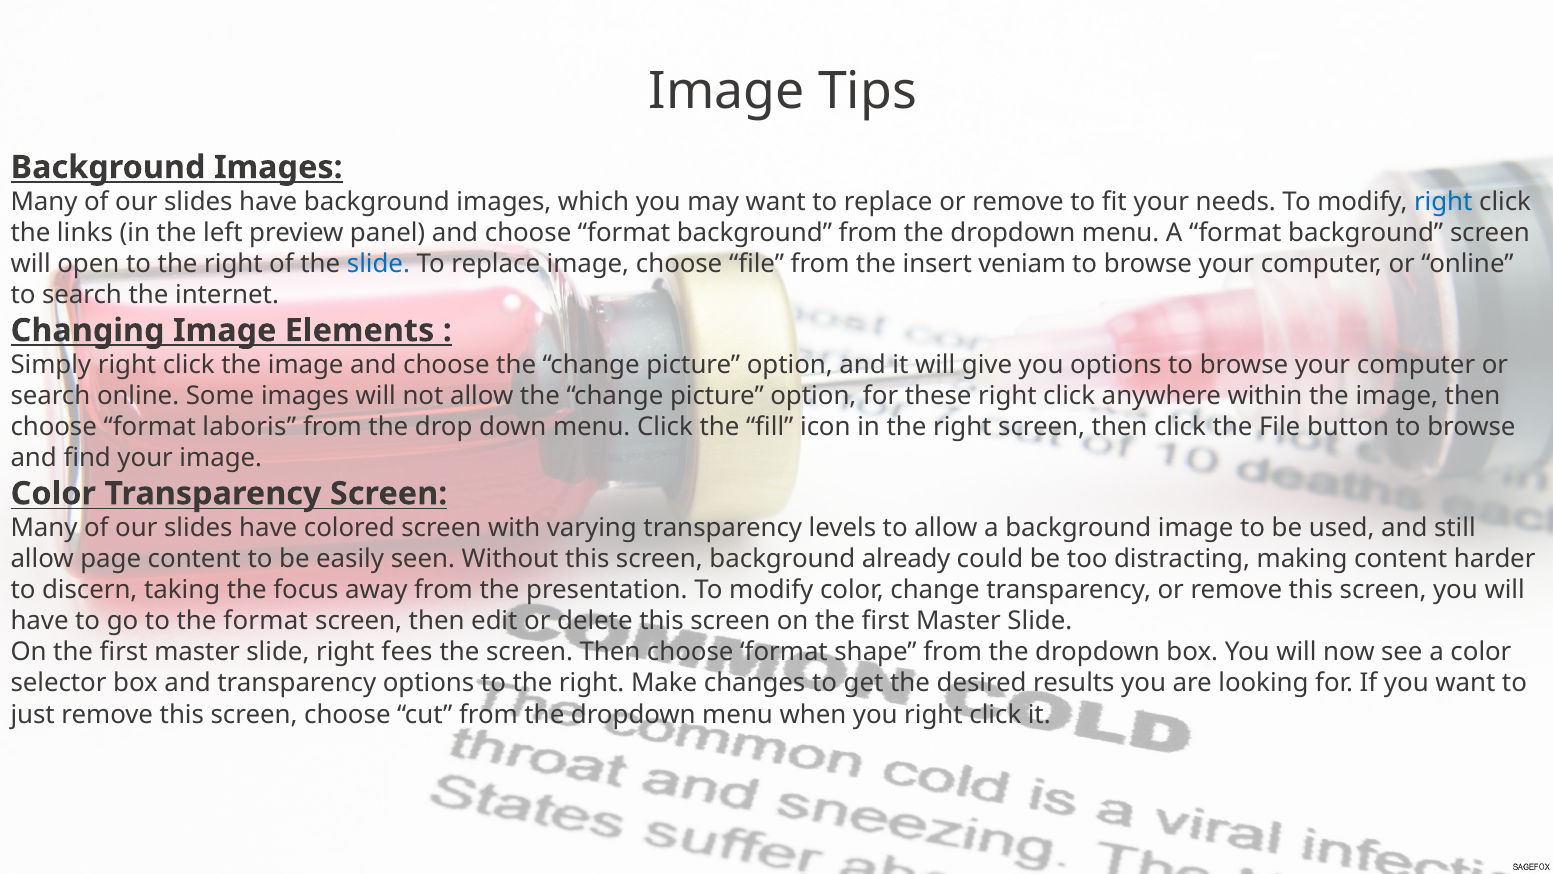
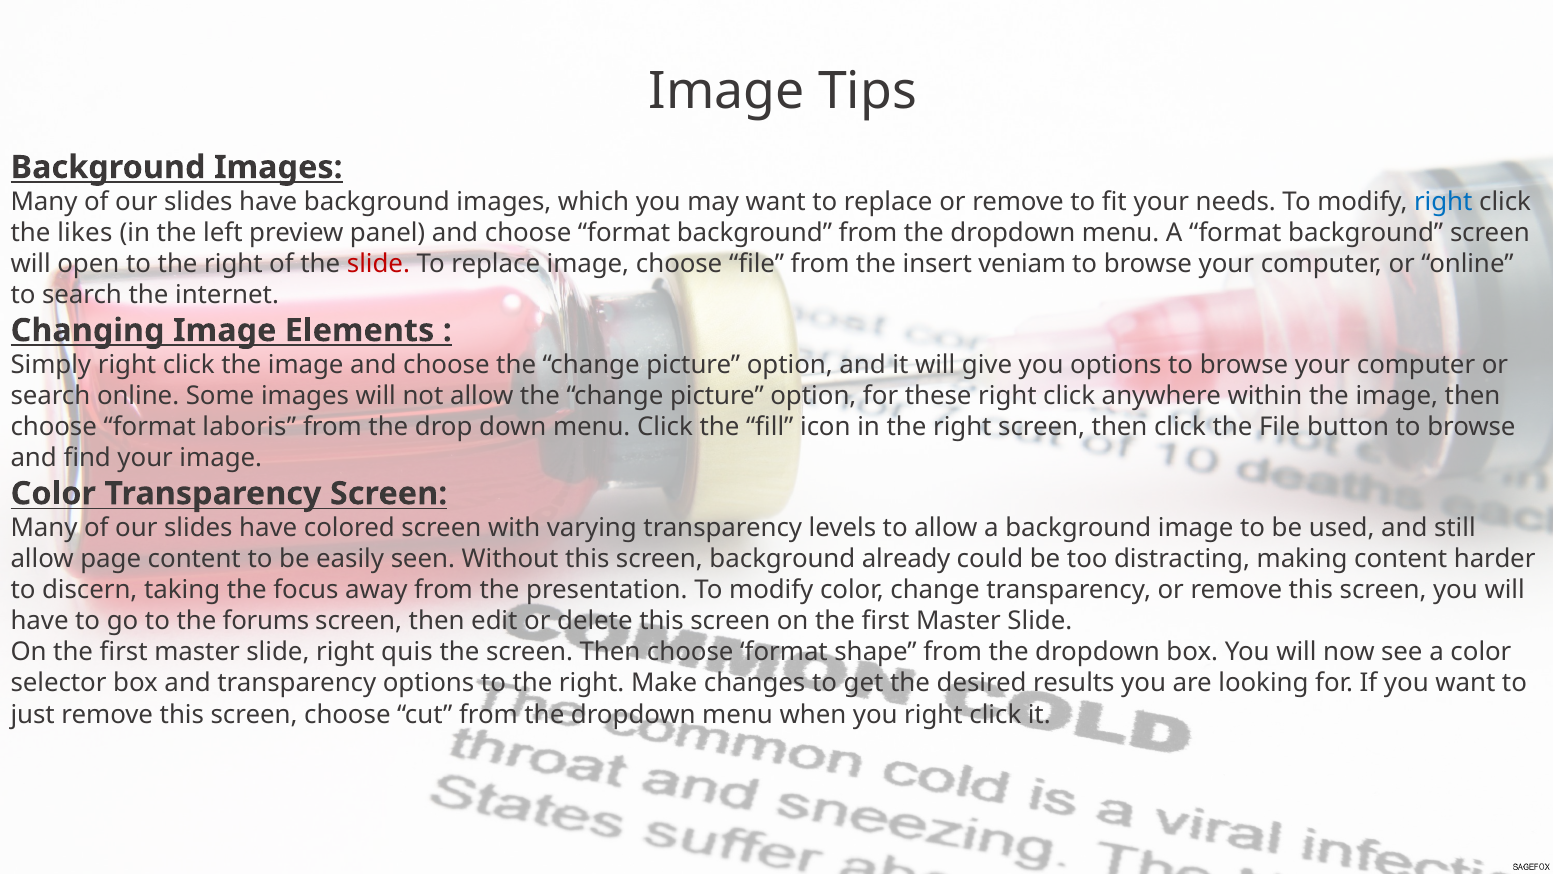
links: links -> likes (85, 233)
slide colour: blue -> red (378, 264)
the format: format -> forums (266, 621)
fees: fees -> quis (407, 652)
